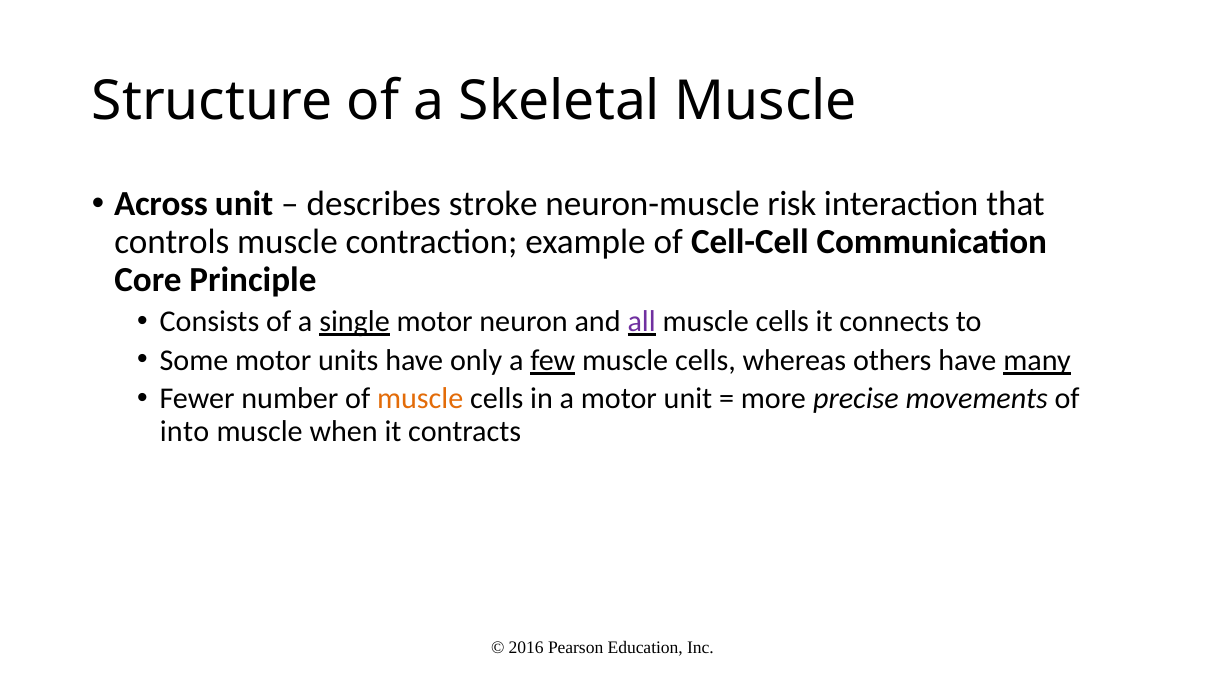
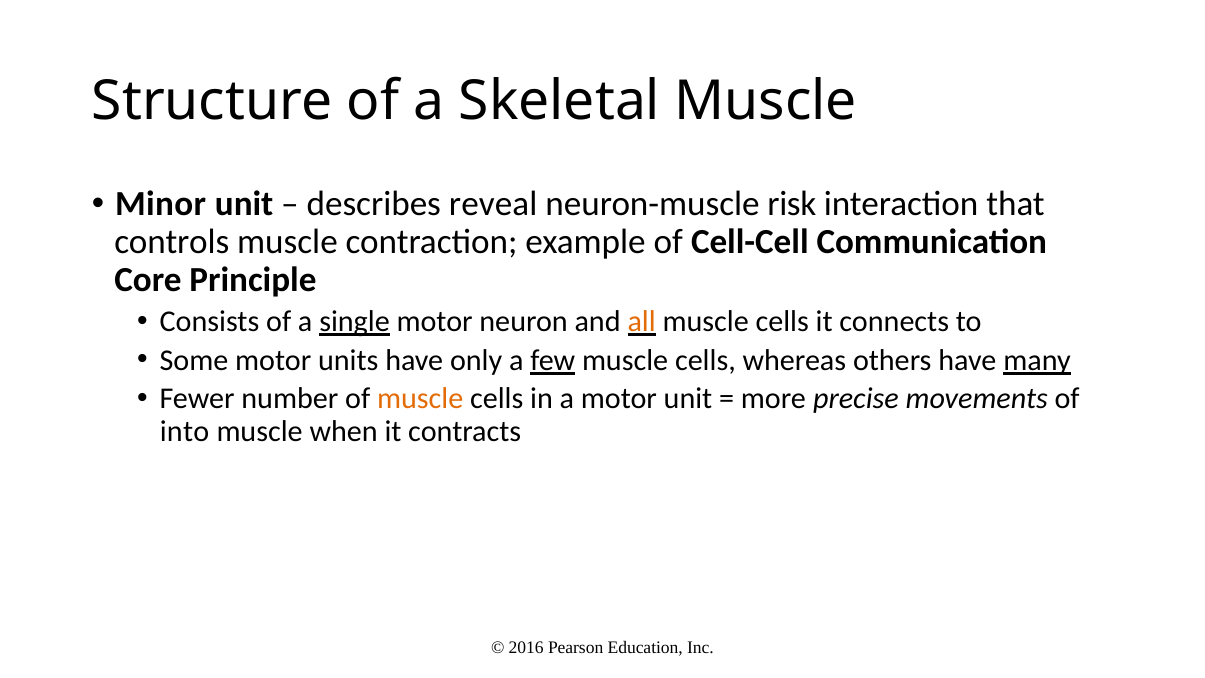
Across: Across -> Minor (161, 204)
stroke: stroke -> reveal (493, 204)
all colour: purple -> orange (642, 321)
